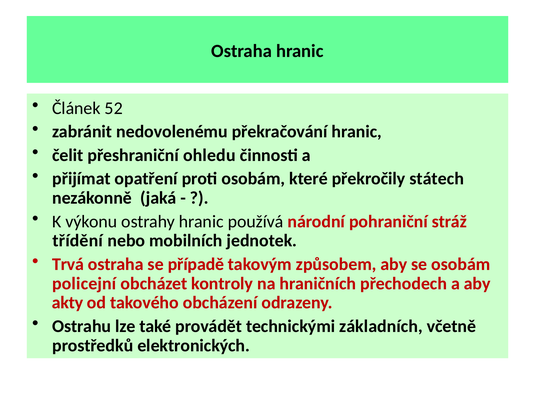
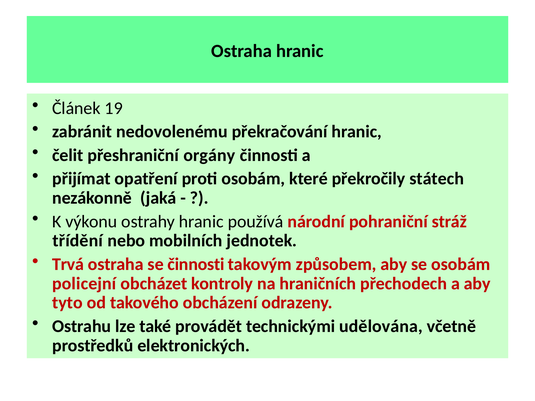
52: 52 -> 19 (114, 108)
ohledu: ohledu -> orgány (209, 155)
se případě: případě -> činnosti (196, 264)
akty: akty -> tyto (67, 303)
základních: základních -> udělována (381, 326)
